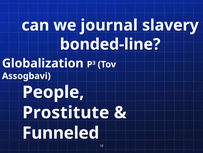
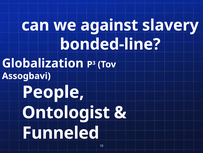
journal: journal -> against (109, 25)
Prostitute: Prostitute -> Ontologist (66, 112)
